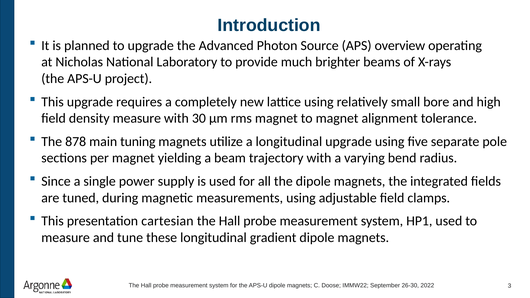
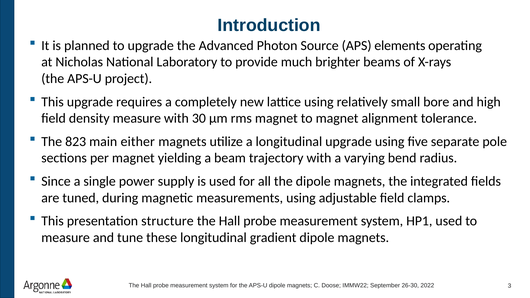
overview: overview -> elements (400, 46)
878: 878 -> 823 (76, 142)
tuning: tuning -> either (138, 142)
cartesian: cartesian -> structure (167, 221)
